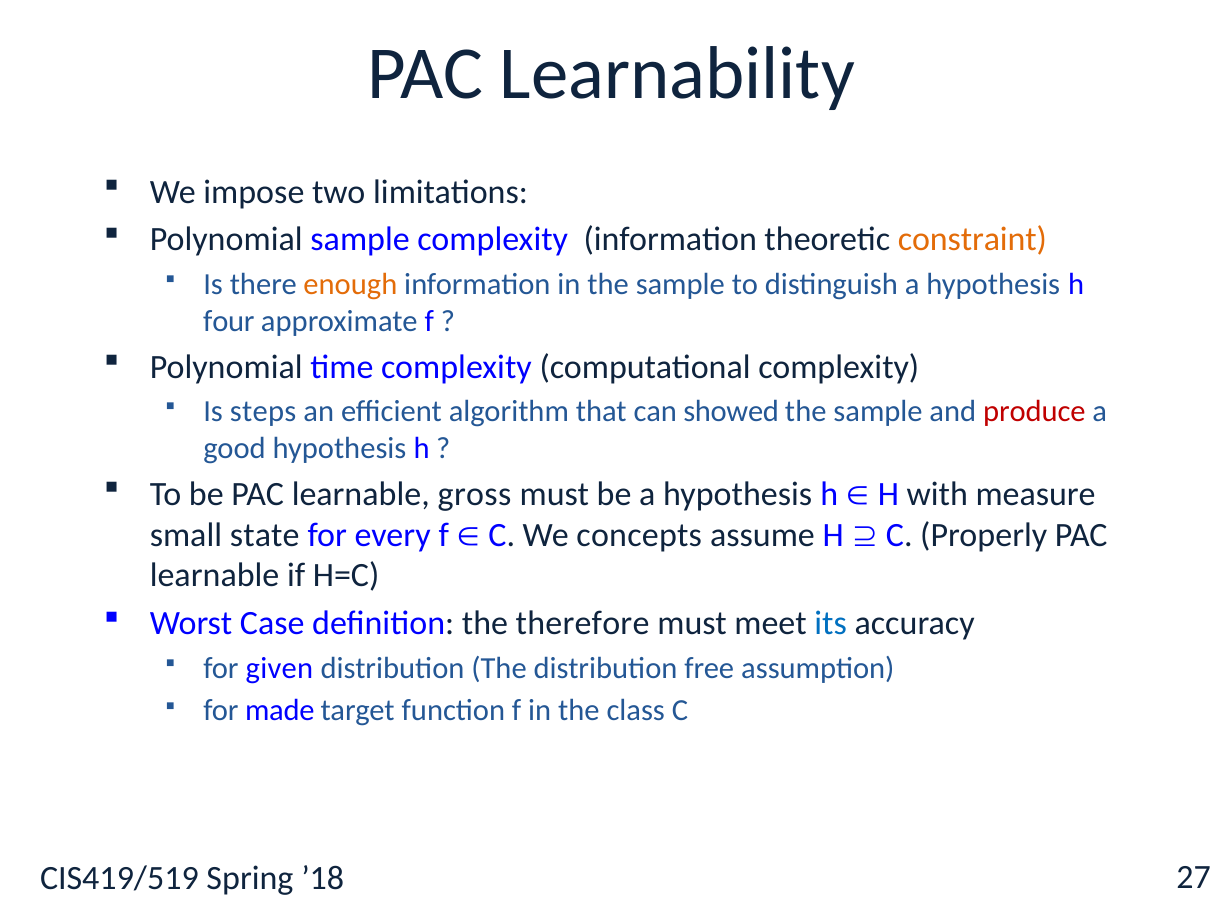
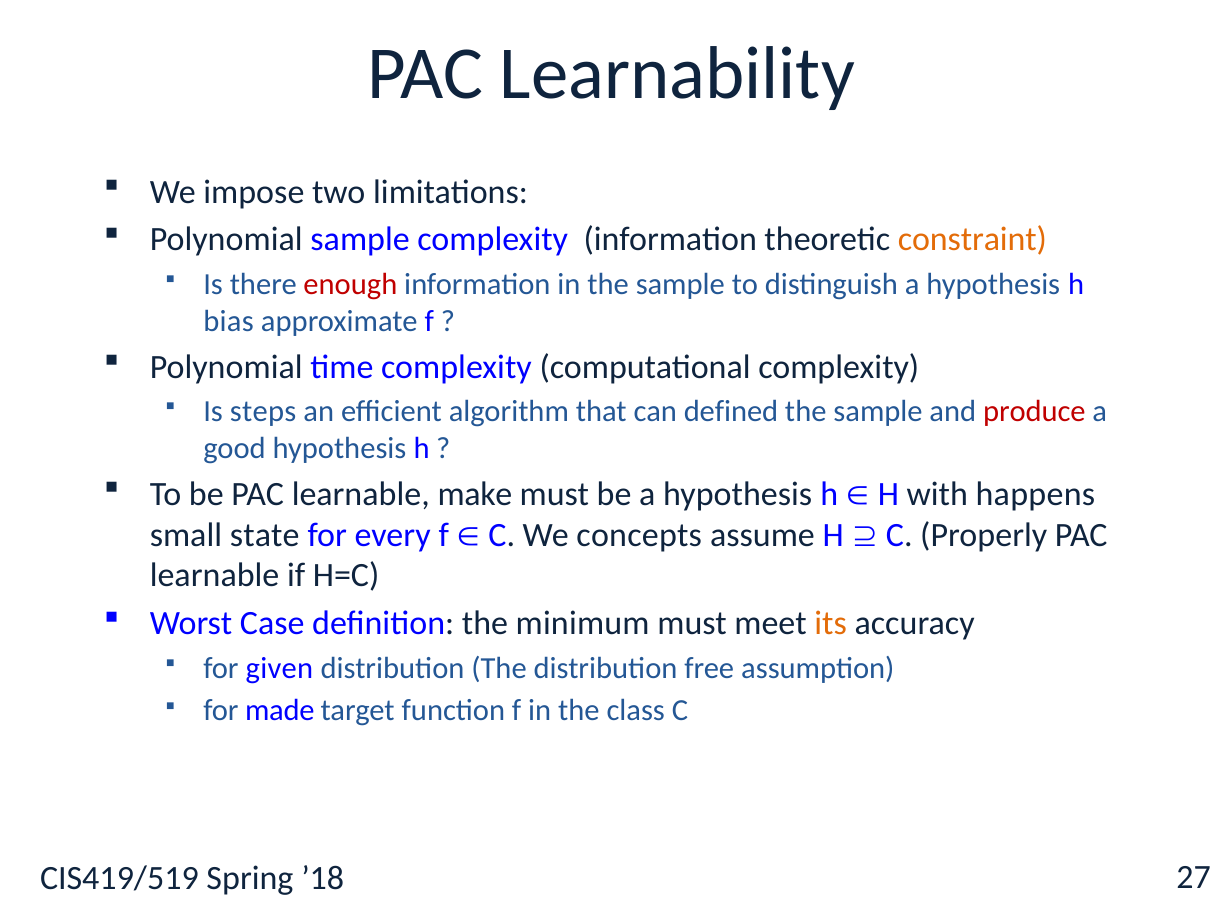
enough colour: orange -> red (350, 284)
four: four -> bias (229, 321)
showed: showed -> defined (731, 411)
gross: gross -> make (475, 494)
measure: measure -> happens (1035, 494)
therefore: therefore -> minimum (583, 623)
its colour: blue -> orange (831, 623)
